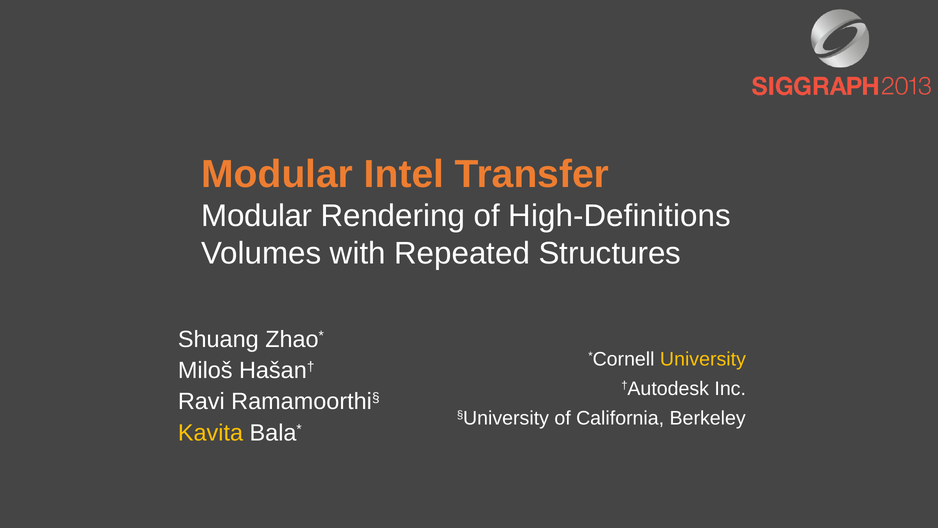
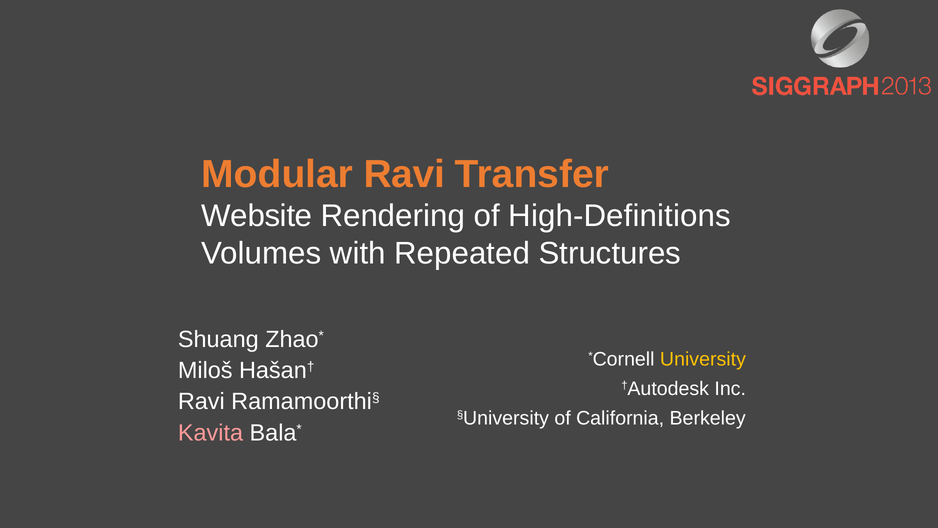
Modular Intel: Intel -> Ravi (404, 174)
Modular: Modular -> Website (257, 216)
Kavita colour: yellow -> pink (210, 433)
